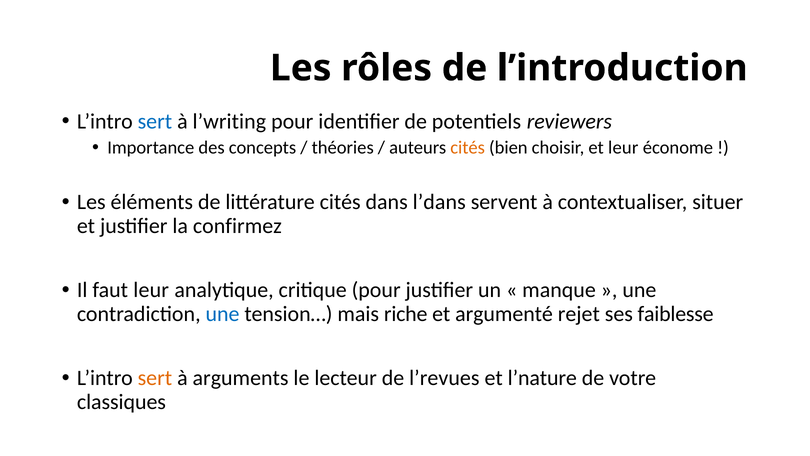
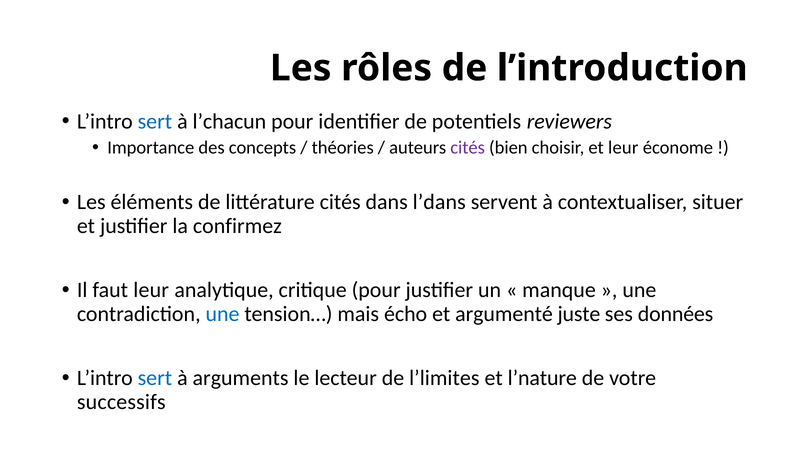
l’writing: l’writing -> l’chacun (229, 121)
cités colour: orange -> purple (468, 148)
riche: riche -> écho (406, 314)
rejet: rejet -> juste (579, 314)
faiblesse: faiblesse -> données (676, 314)
sert colour: orange -> blue (155, 378)
l’revues: l’revues -> l’limites (444, 378)
classiques: classiques -> successifs (121, 402)
